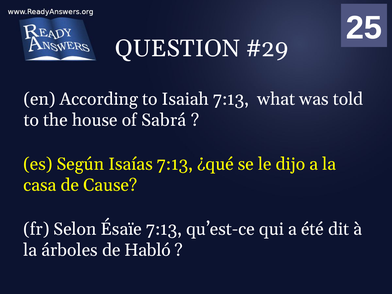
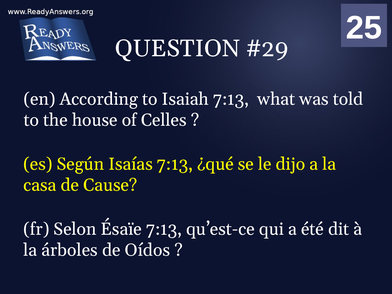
Sabrá: Sabrá -> Celles (164, 120)
Habló: Habló -> Oídos (147, 250)
